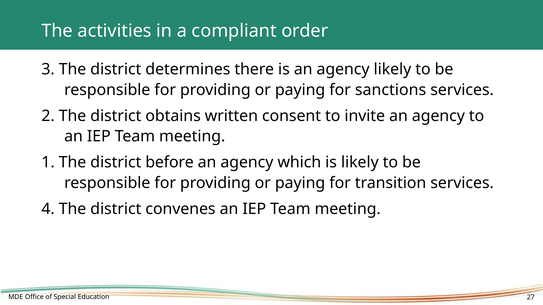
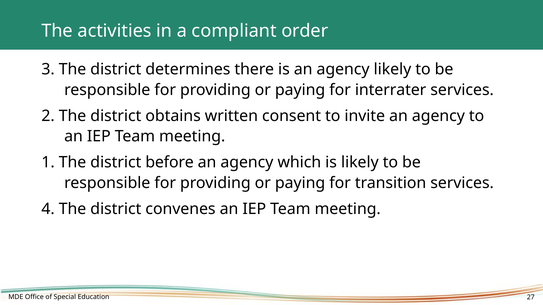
sanctions: sanctions -> interrater (391, 90)
